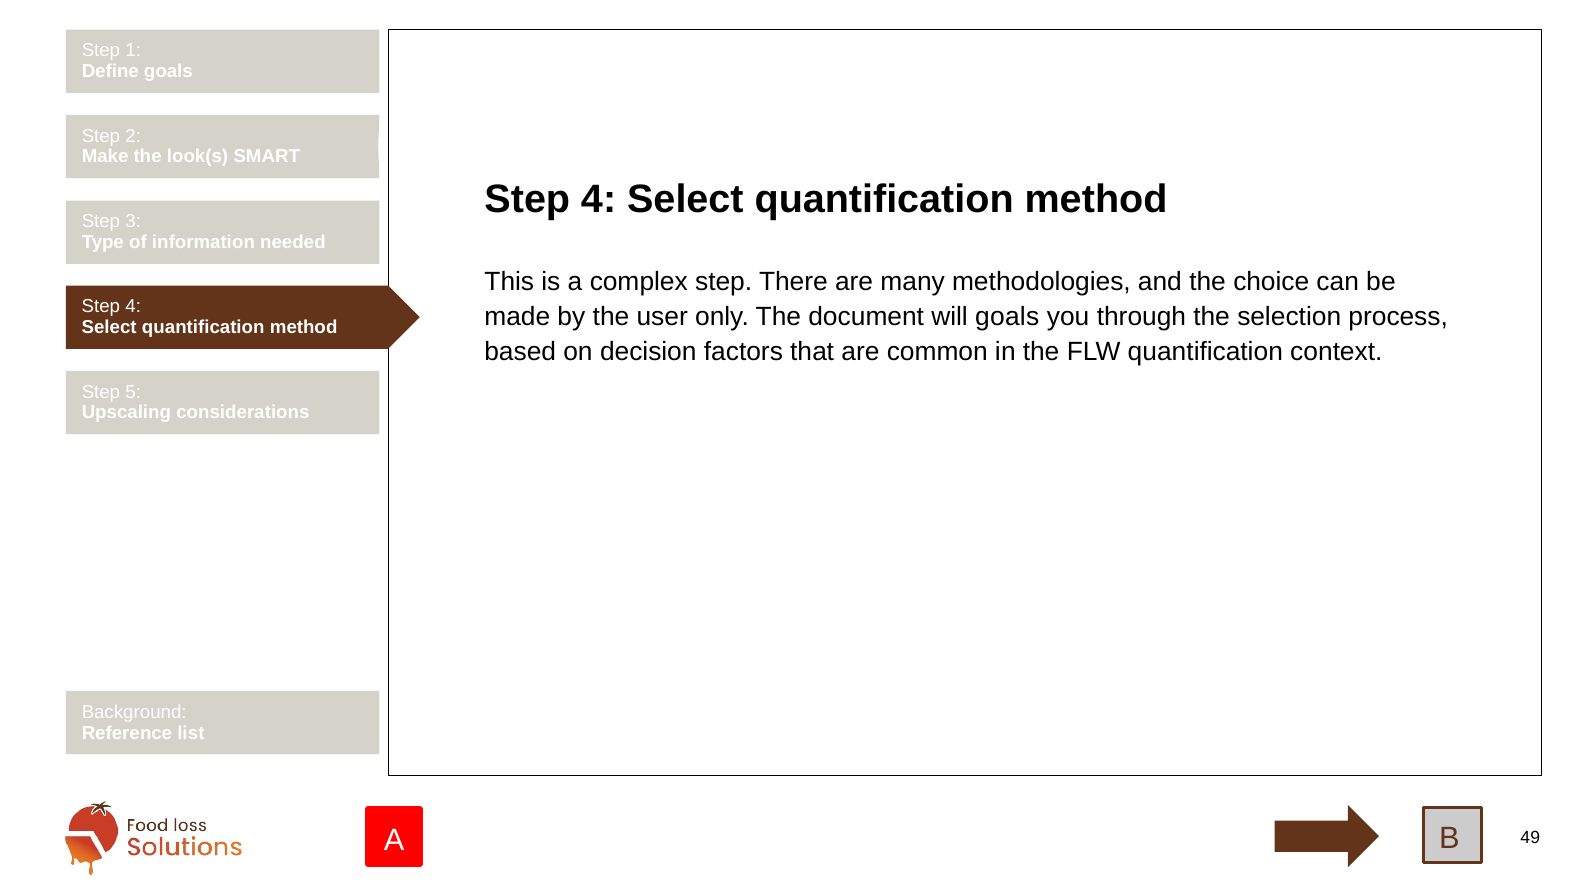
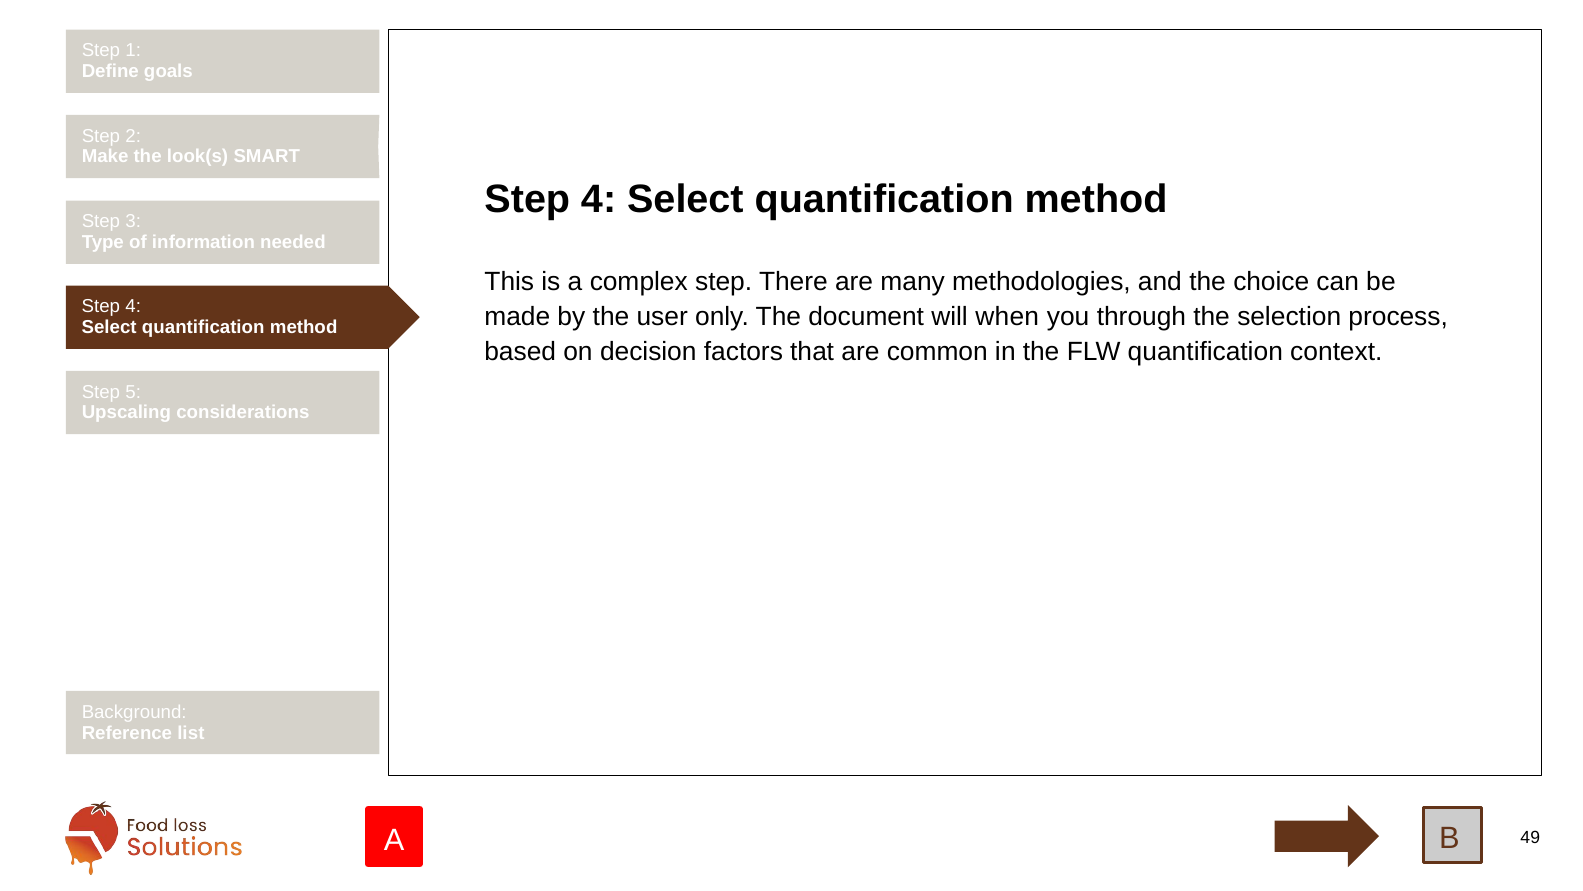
will goals: goals -> when (1007, 317)
